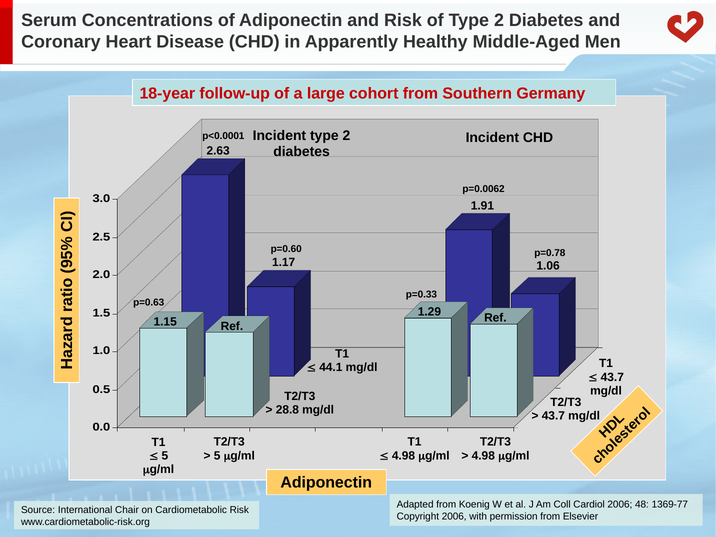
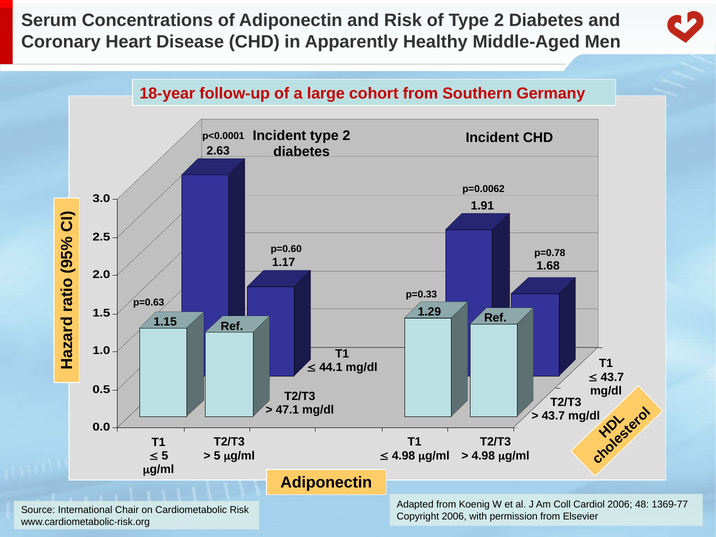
1.06: 1.06 -> 1.68 (548, 266)
28.8: 28.8 -> 47.1 (287, 410)
